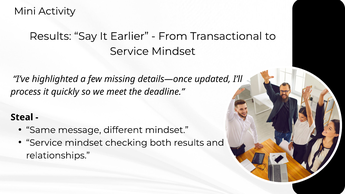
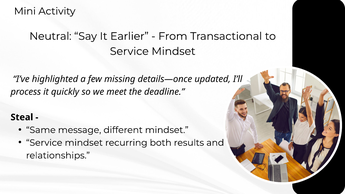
Results: Results -> Neutral (50, 36)
checking: checking -> recurring (126, 143)
